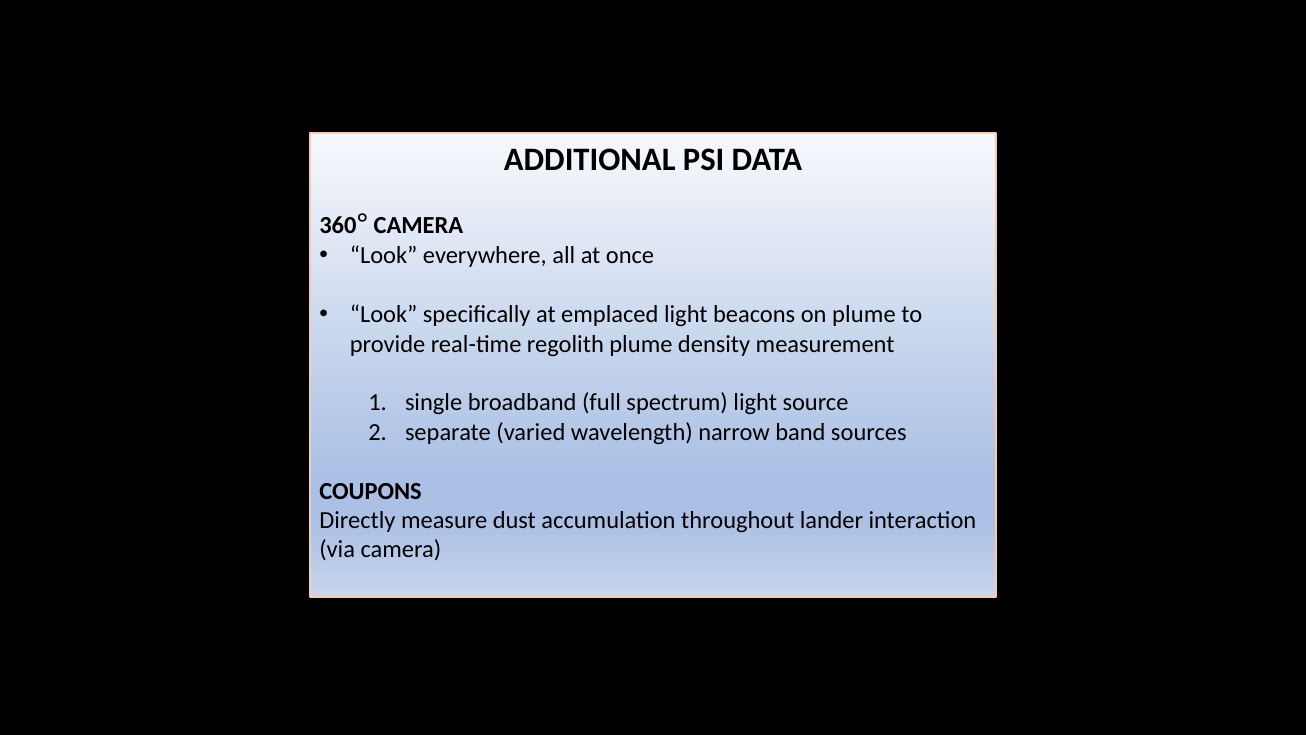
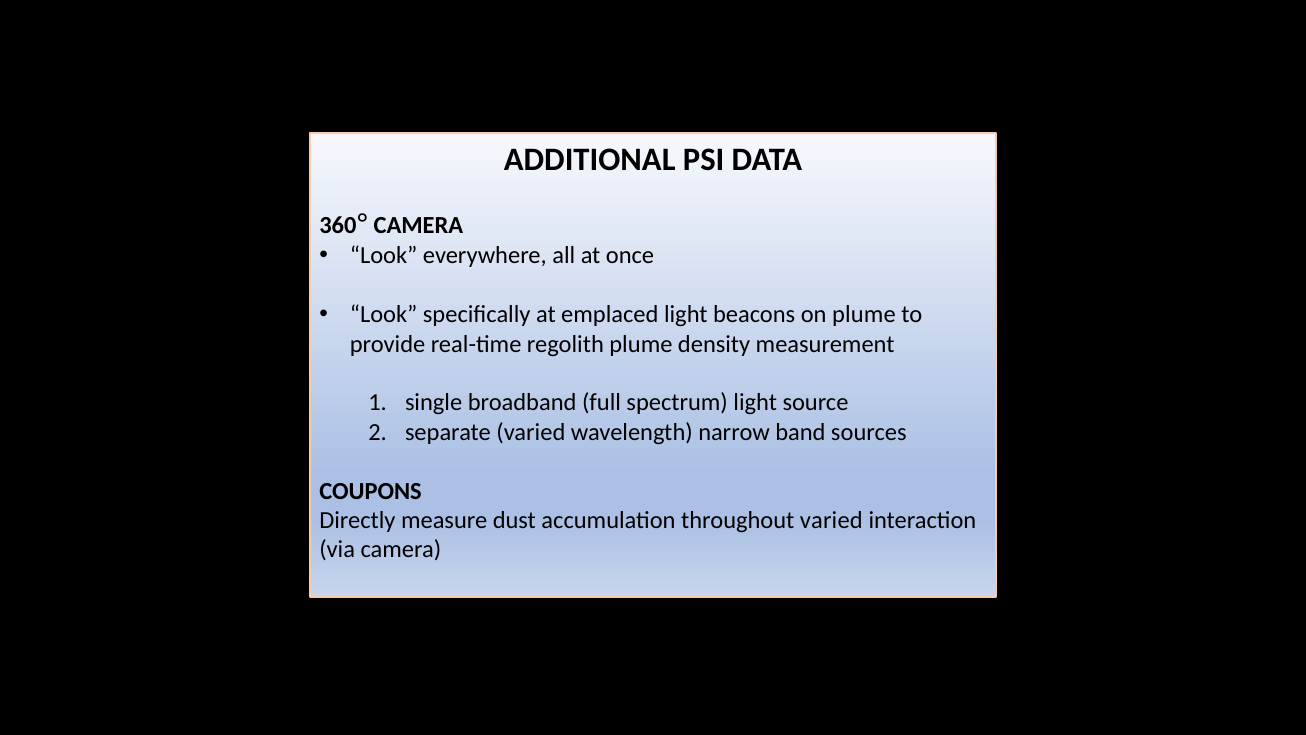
throughout lander: lander -> varied (831, 520)
